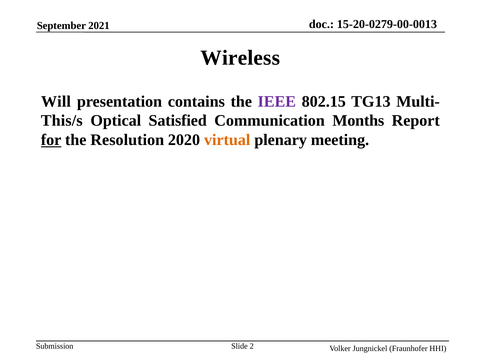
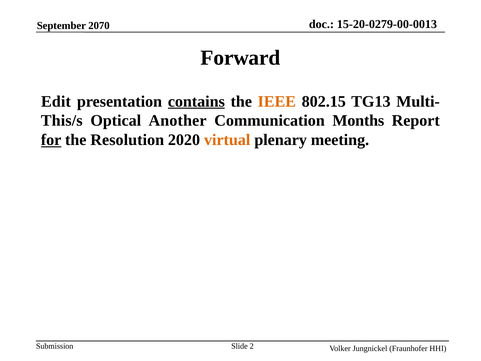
2021: 2021 -> 2070 (99, 26)
Wireless: Wireless -> Forward (240, 58)
Will: Will -> Edit (56, 101)
contains underline: none -> present (196, 101)
IEEE colour: purple -> orange (277, 101)
Satisfied: Satisfied -> Another (178, 121)
